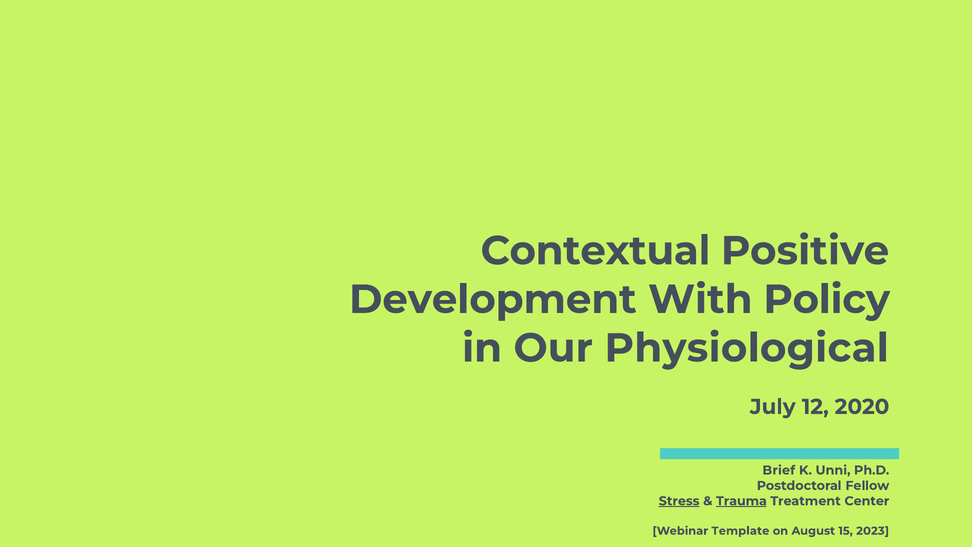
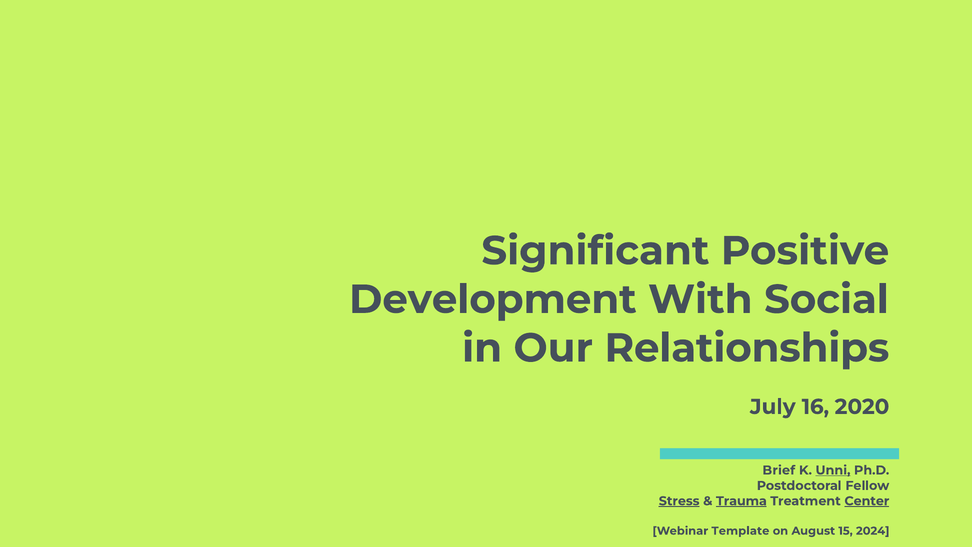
Contextual: Contextual -> Significant (595, 251)
Policy: Policy -> Social (827, 299)
Physiological: Physiological -> Relationships (747, 348)
12: 12 -> 16 (815, 407)
Unni underline: none -> present (833, 470)
Center underline: none -> present (867, 501)
2023: 2023 -> 2024 (873, 531)
